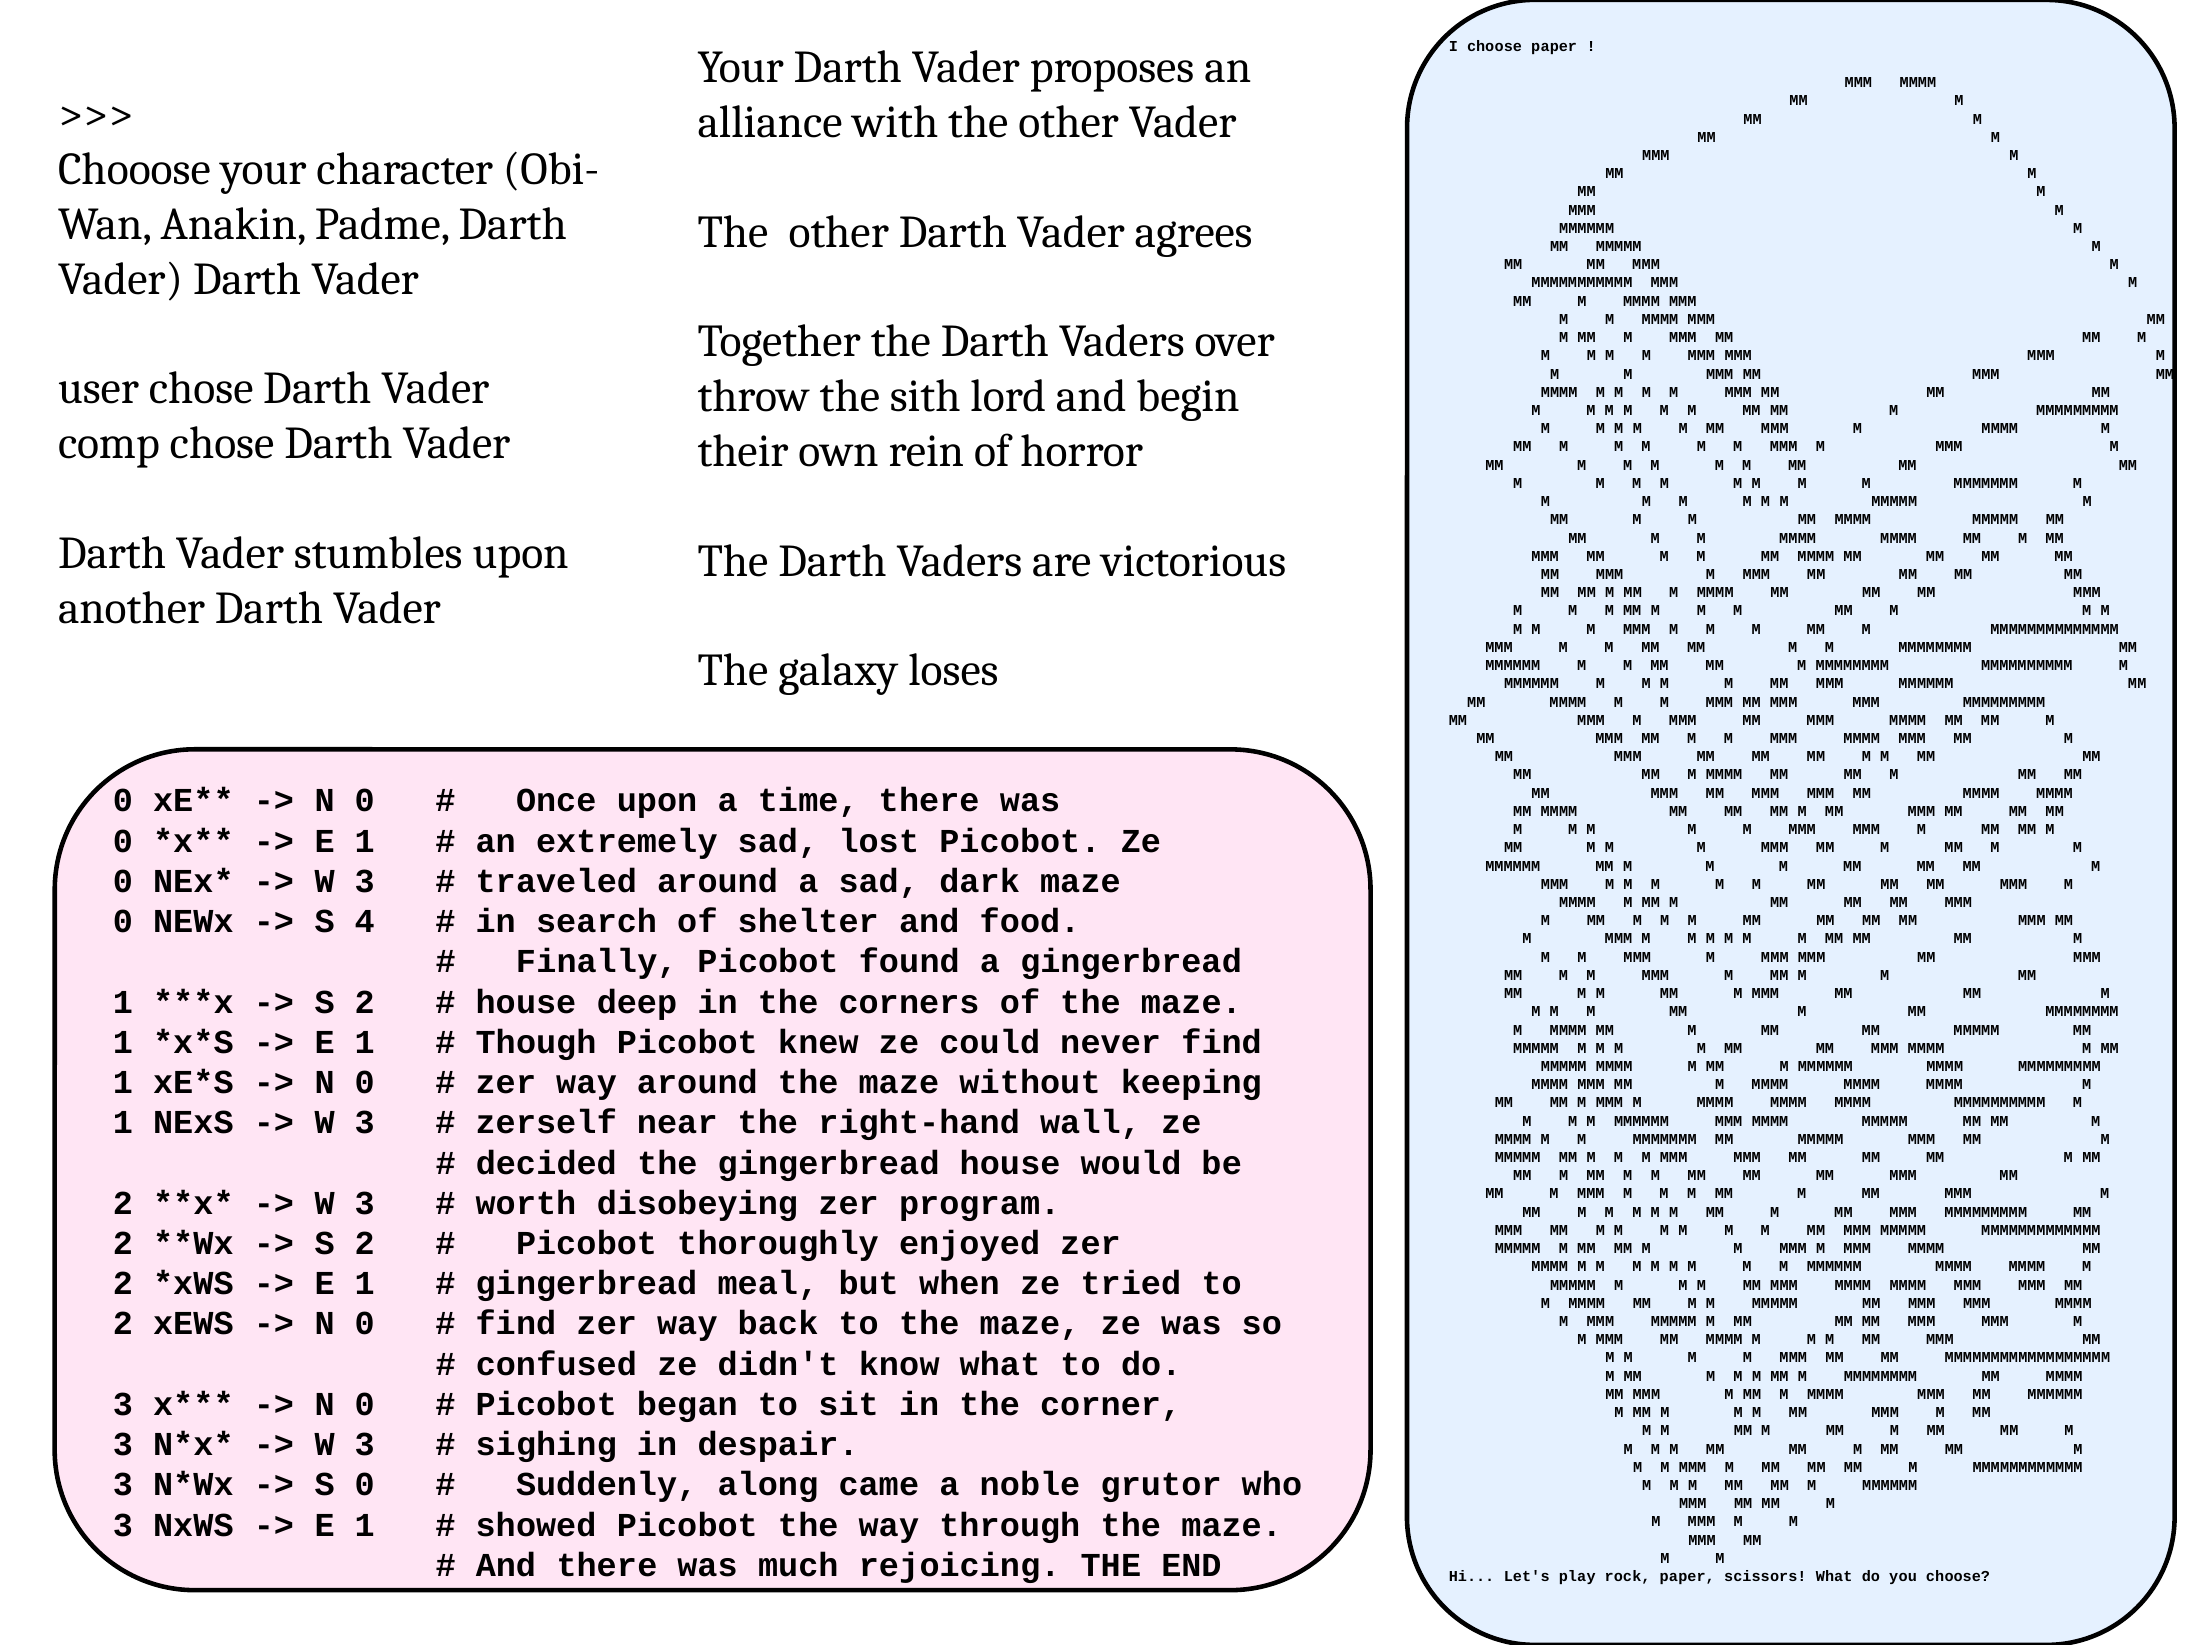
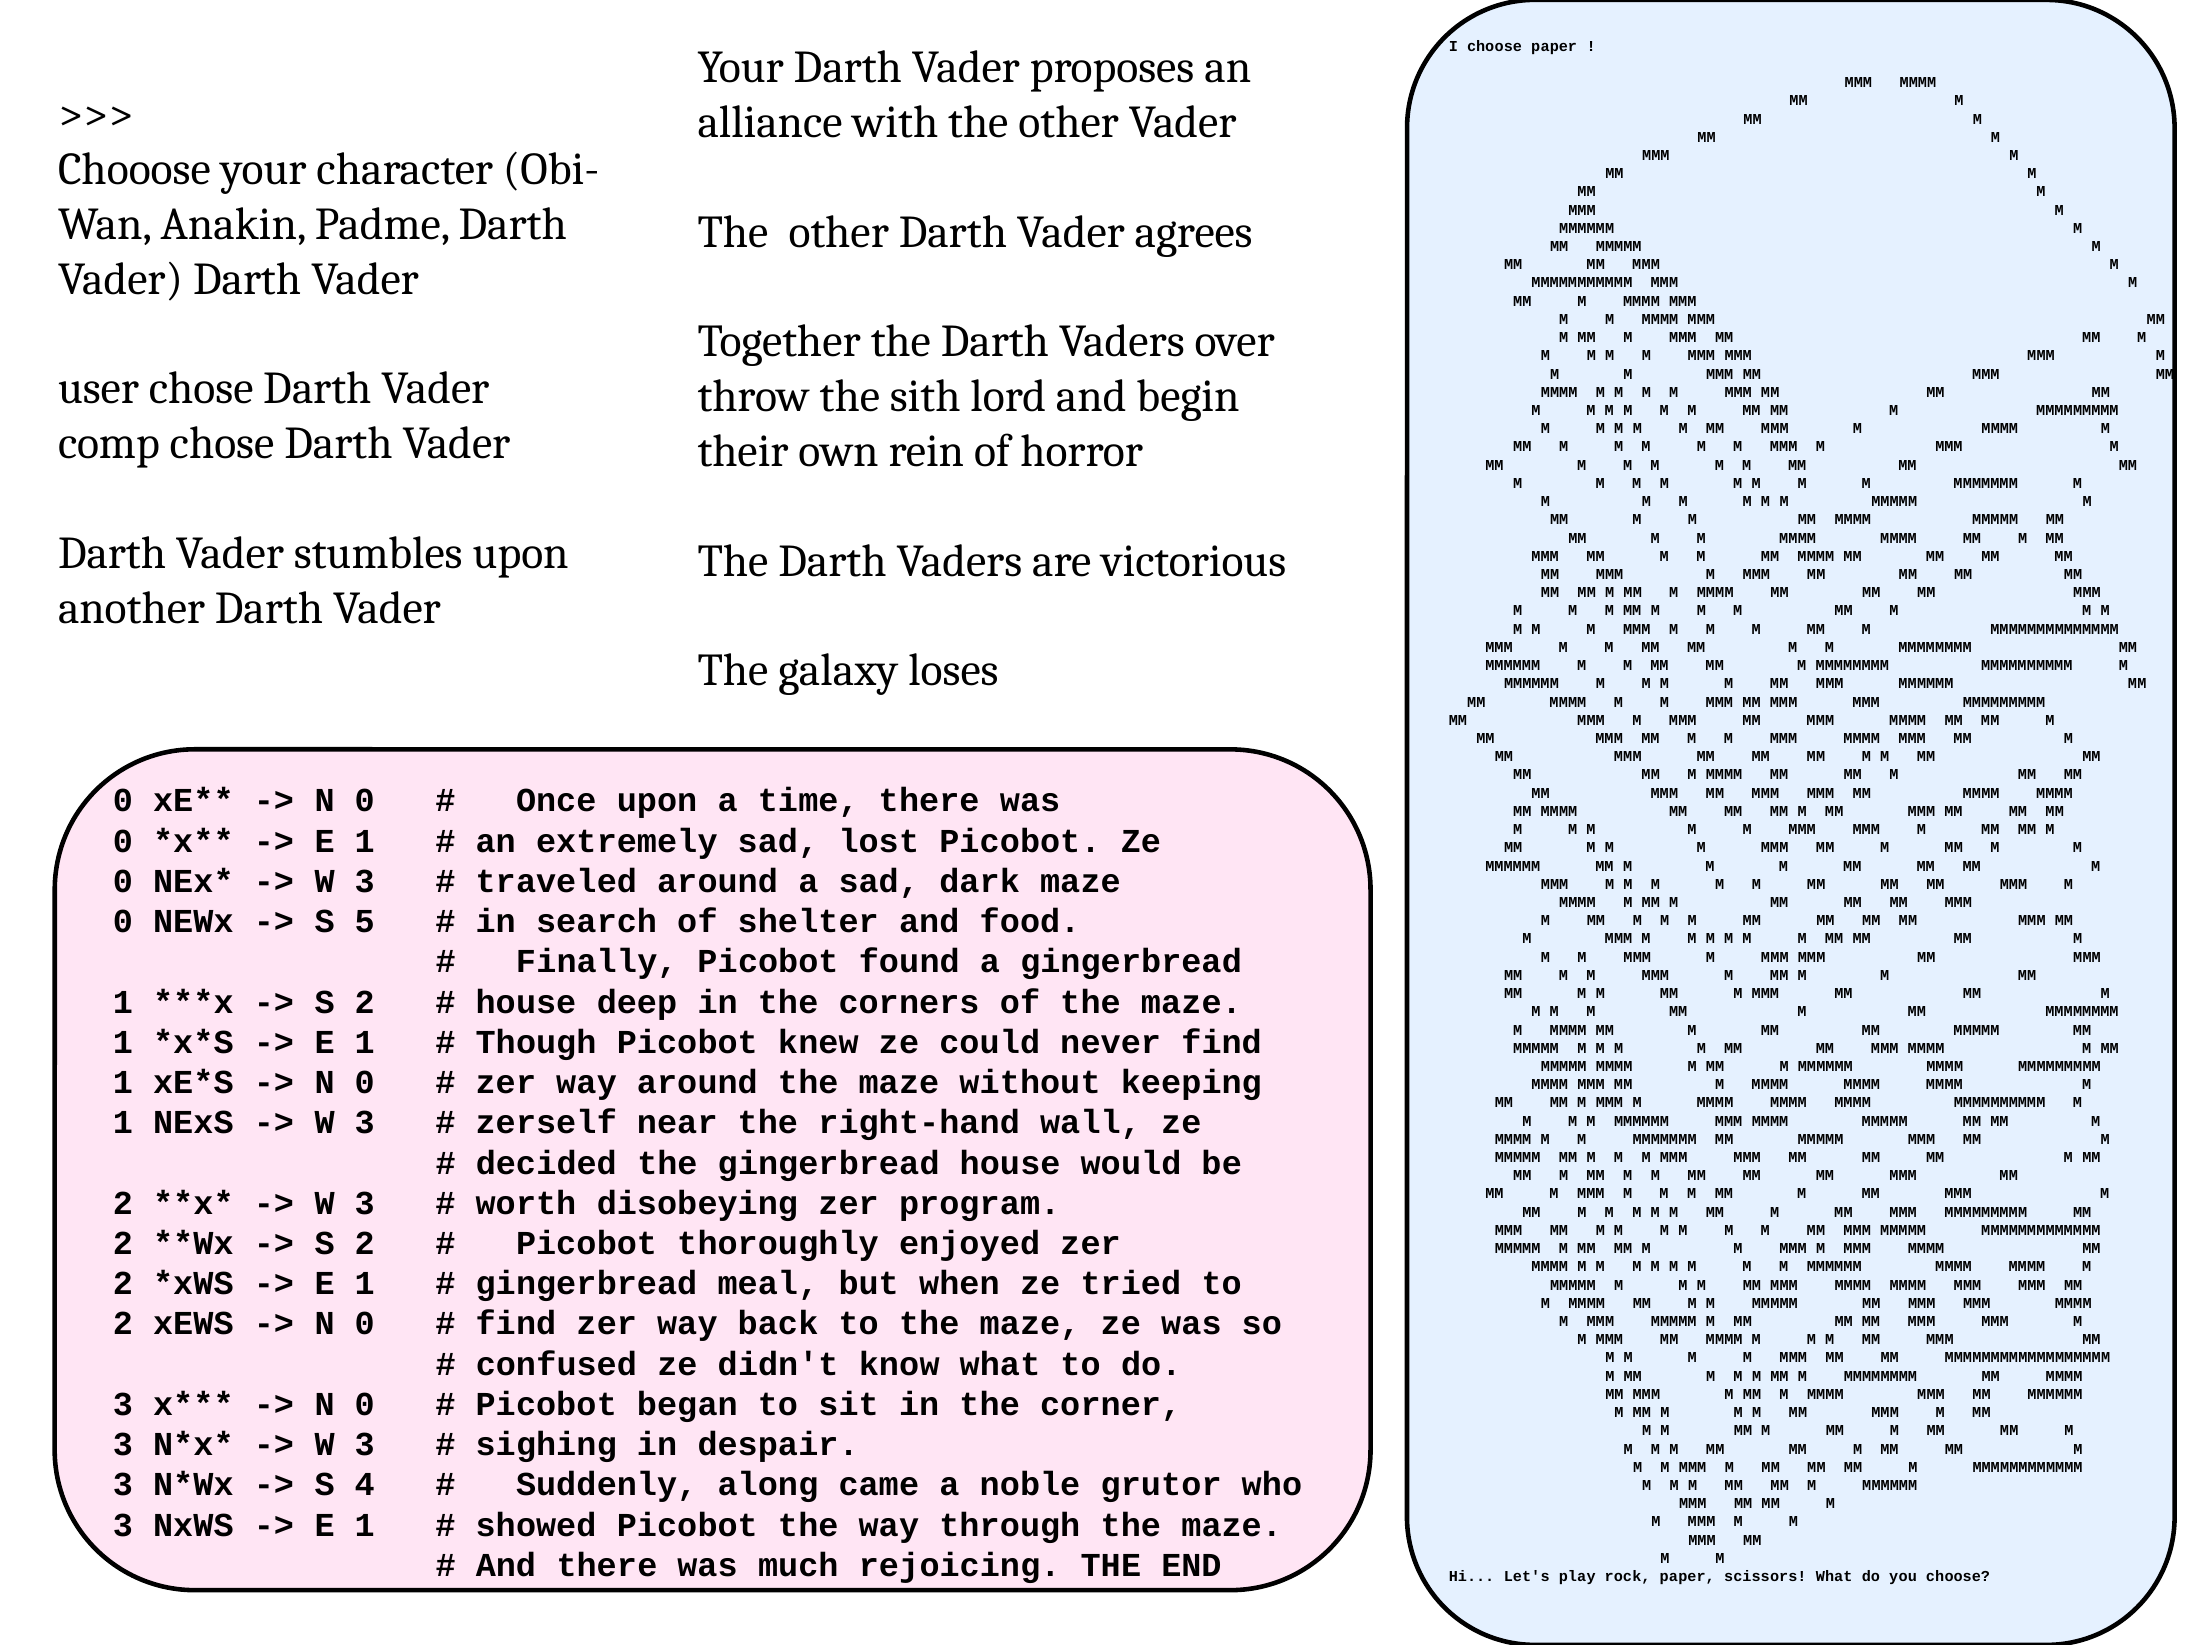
4: 4 -> 5 (365, 921)
S 0: 0 -> 4 (365, 1485)
